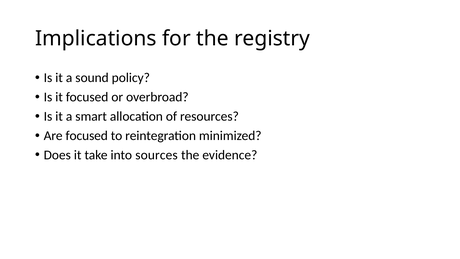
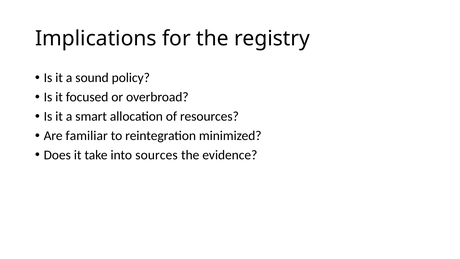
Are focused: focused -> familiar (87, 136)
